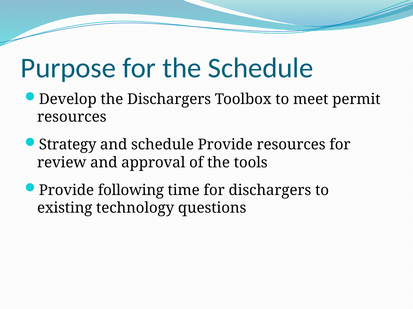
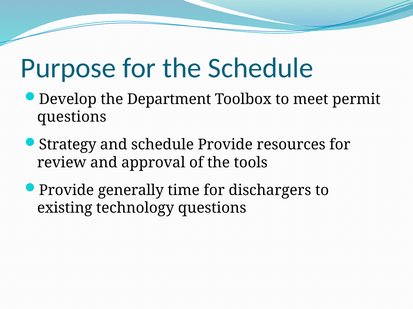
the Dischargers: Dischargers -> Department (169, 99)
resources: resources -> questions (72, 117)
following: following -> generally (131, 191)
